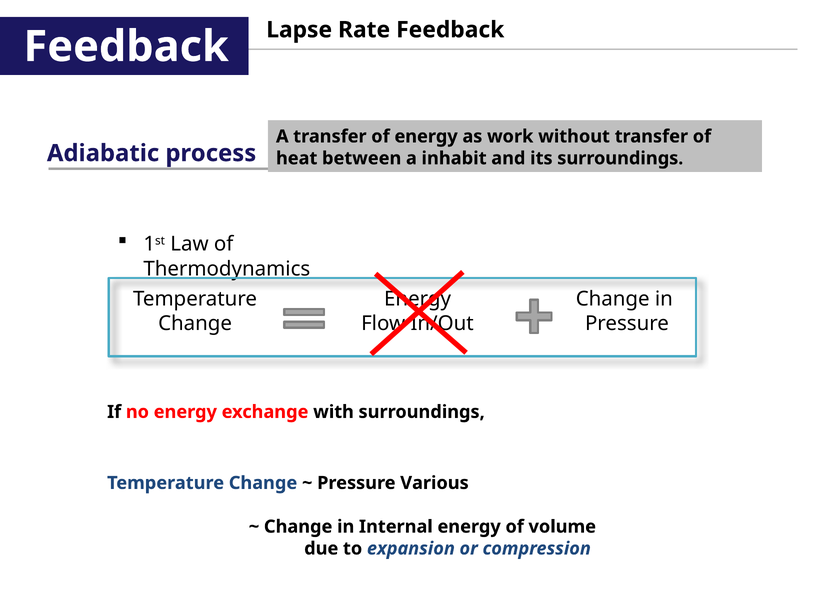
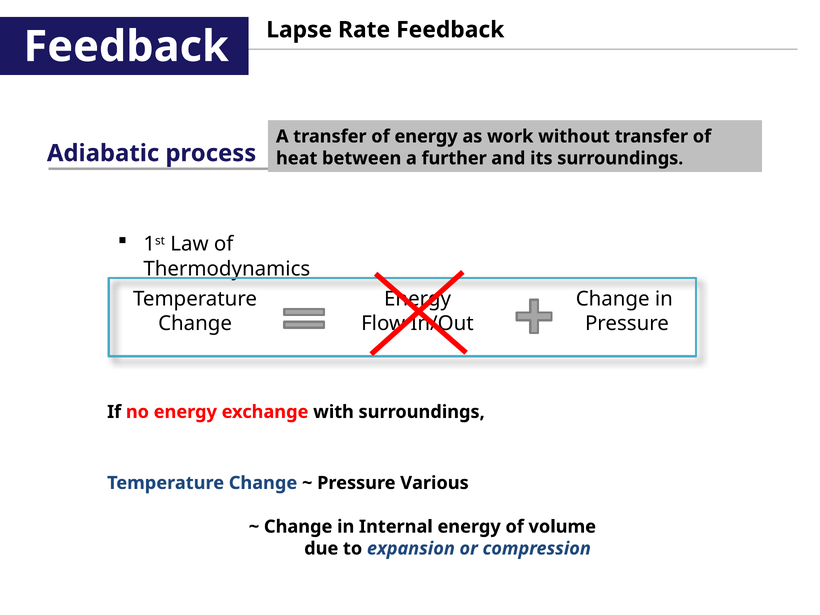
inhabit: inhabit -> further (454, 158)
